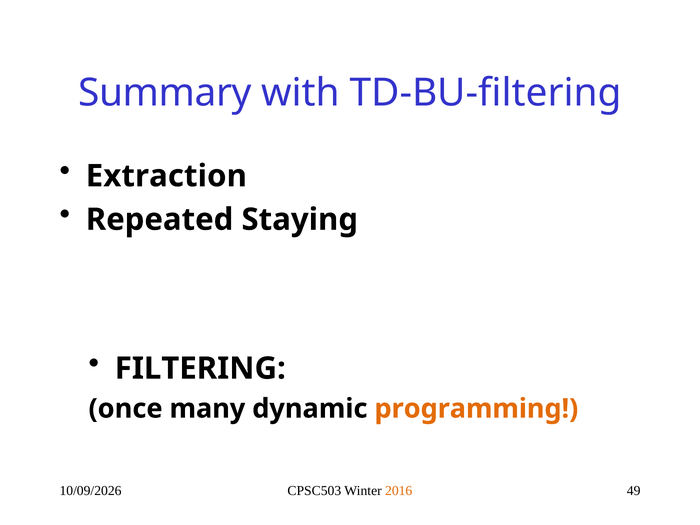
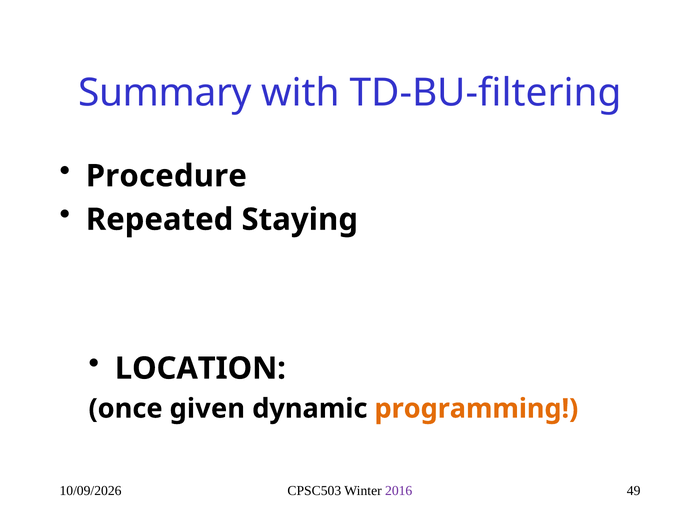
Extraction: Extraction -> Procedure (166, 176)
FILTERING: FILTERING -> LOCATION (200, 368)
many: many -> given (207, 409)
2016 colour: orange -> purple (399, 491)
